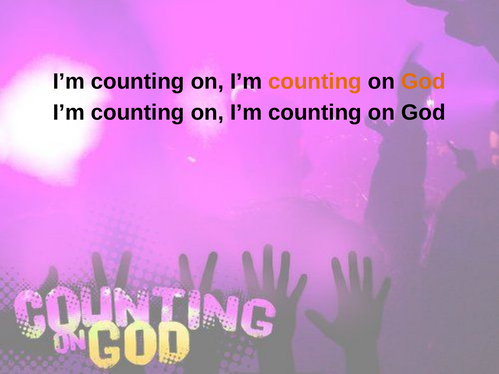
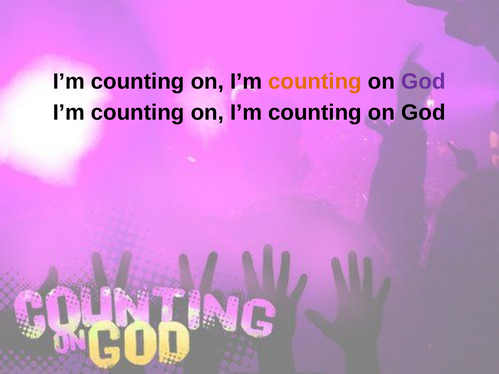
God colour: orange -> purple (423, 82)
